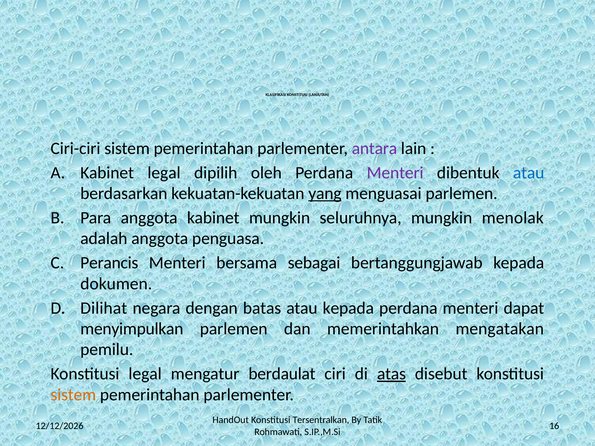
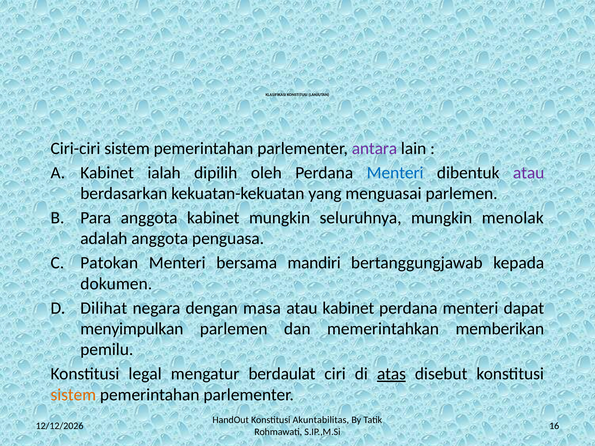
Kabinet legal: legal -> ialah (164, 173)
Menteri colour: purple -> blue (395, 173)
atau colour: blue -> purple (529, 173)
yang underline: present -> none (325, 194)
Perancis: Perancis -> Patokan (109, 263)
sebagai: sebagai -> mandiri (314, 263)
batas: batas -> masa (262, 308)
atau kepada: kepada -> kabinet (348, 308)
mengatakan: mengatakan -> memberikan (500, 329)
Tersentralkan: Tersentralkan -> Akuntabilitas (321, 420)
